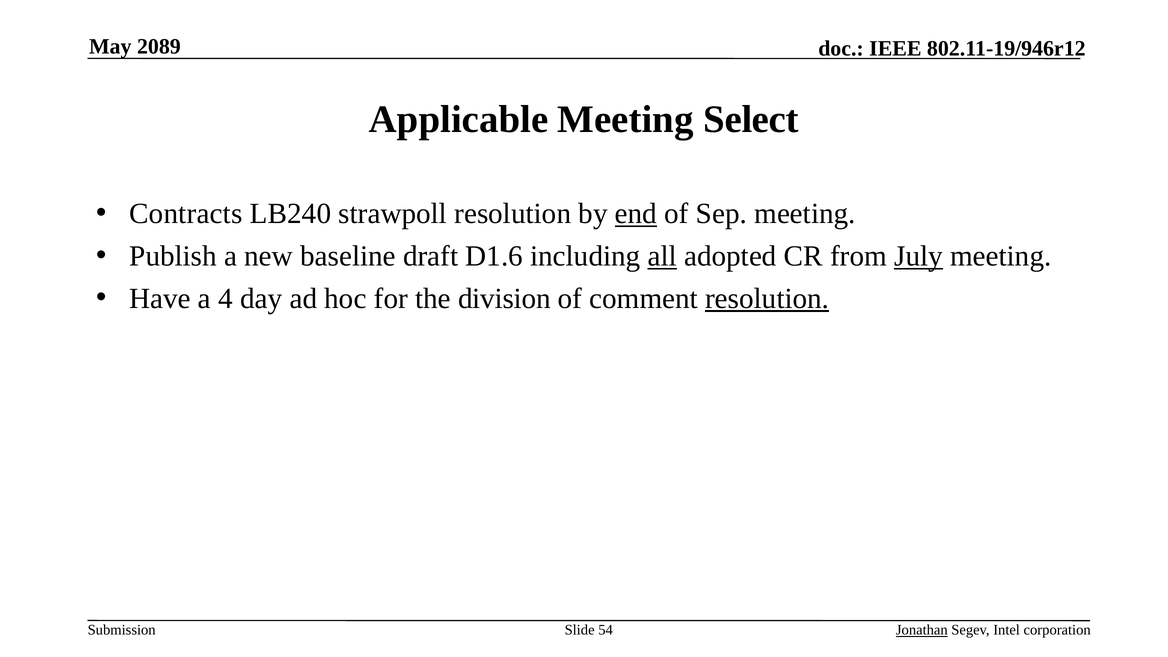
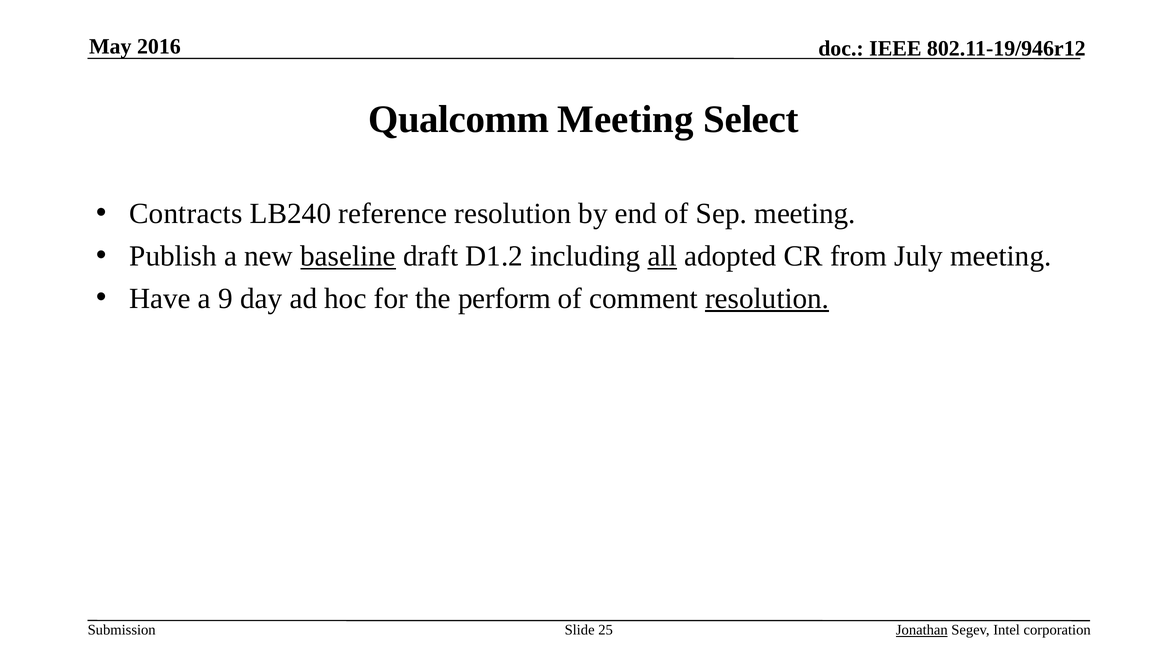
2089: 2089 -> 2016 (159, 46)
Applicable: Applicable -> Qualcomm (459, 119)
strawpoll: strawpoll -> reference (393, 214)
end underline: present -> none (636, 214)
baseline underline: none -> present (348, 256)
D1.6: D1.6 -> D1.2 (494, 256)
July underline: present -> none (918, 256)
4: 4 -> 9 (226, 298)
division: division -> perform (504, 298)
54: 54 -> 25 (606, 630)
